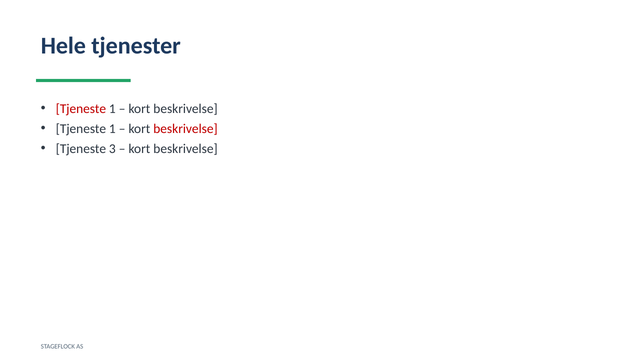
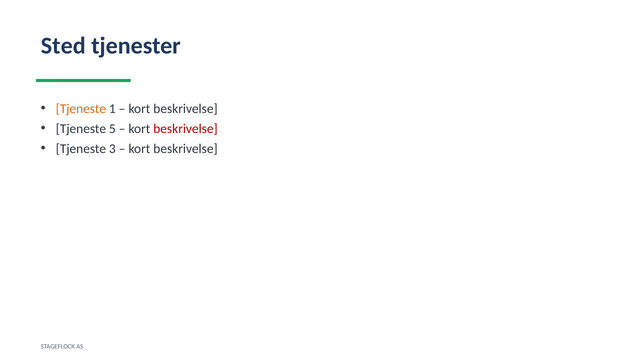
Hele: Hele -> Sted (63, 46)
Tjeneste colour: red -> orange (81, 109)
1: 1 -> 5 (112, 129)
